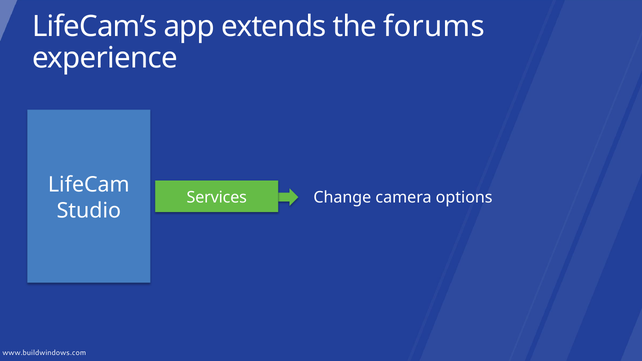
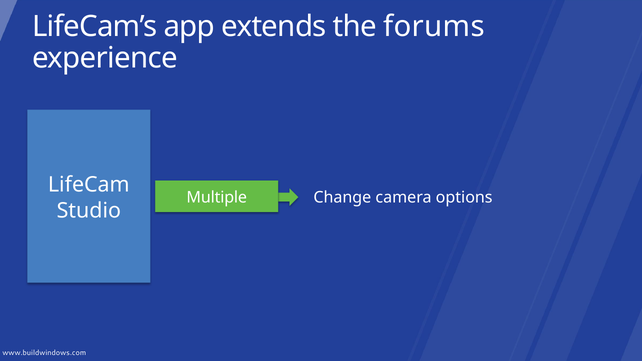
Services: Services -> Multiple (217, 198)
